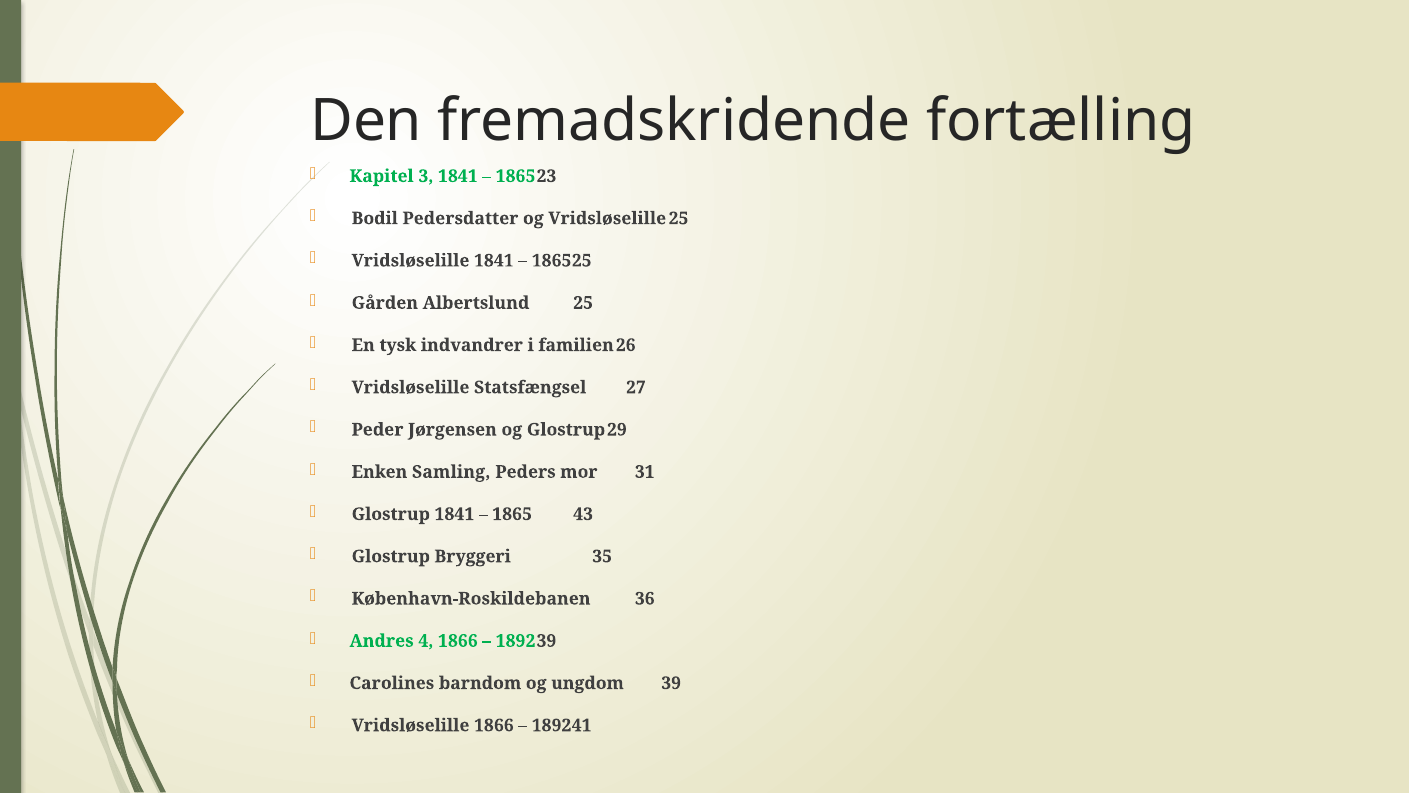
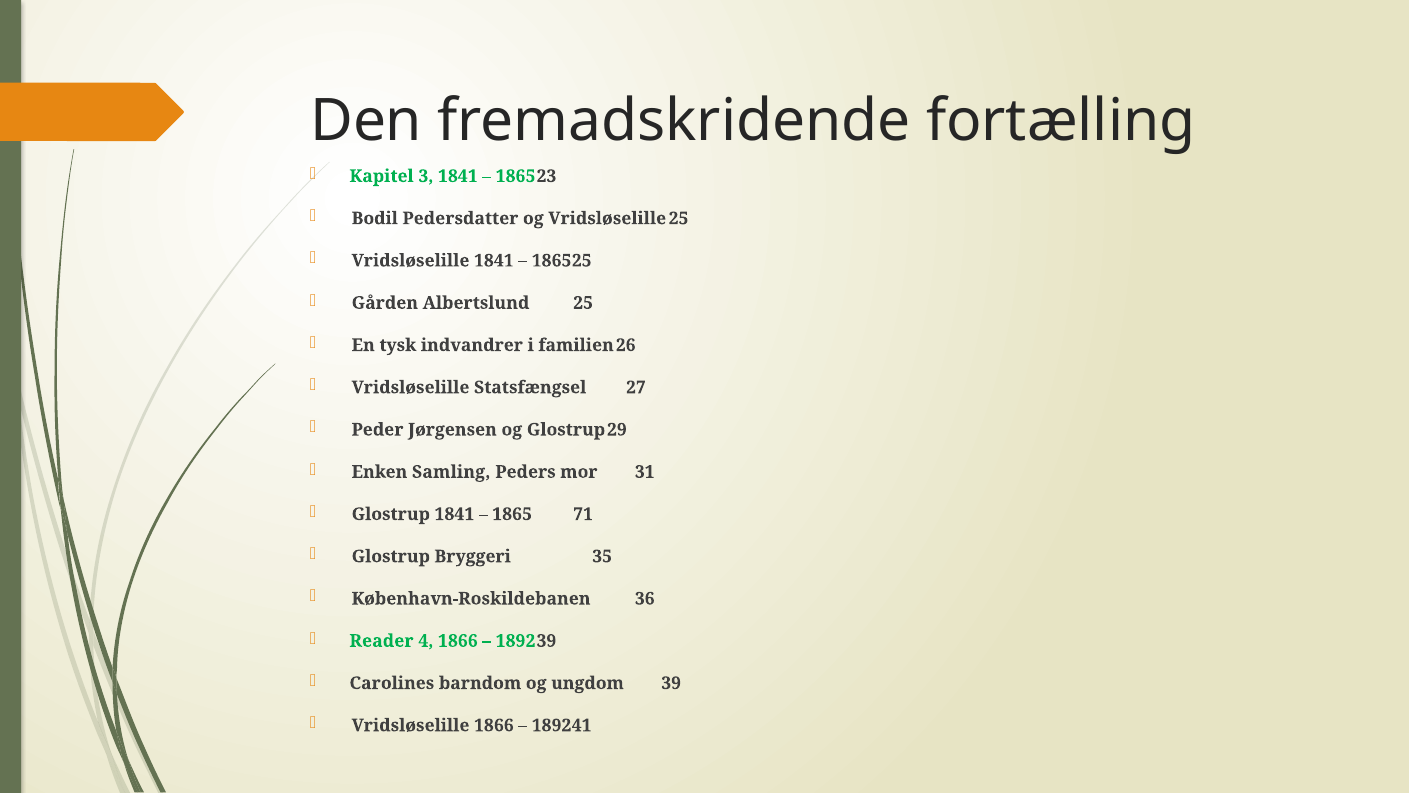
43: 43 -> 71 (583, 514)
Andres: Andres -> Reader (382, 641)
